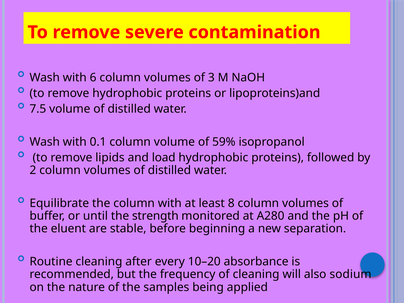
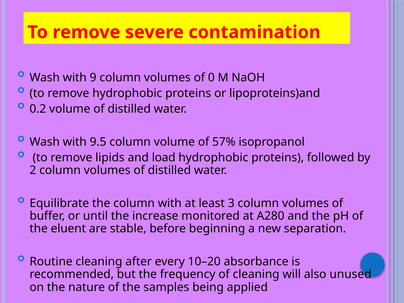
6: 6 -> 9 (93, 78)
3: 3 -> 0 (211, 78)
7.5: 7.5 -> 0.2 (38, 109)
0.1: 0.1 -> 9.5 (98, 142)
59%: 59% -> 57% (224, 142)
8: 8 -> 3 (231, 203)
strength: strength -> increase (155, 216)
sodium: sodium -> unused (351, 274)
